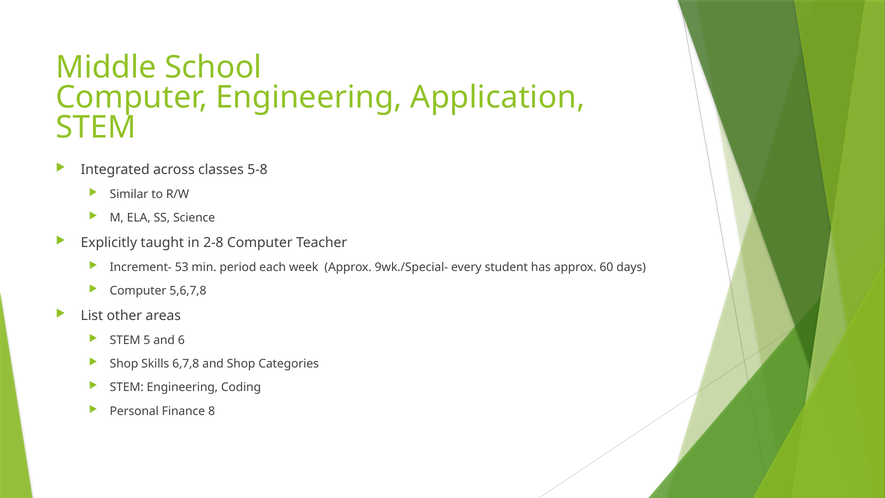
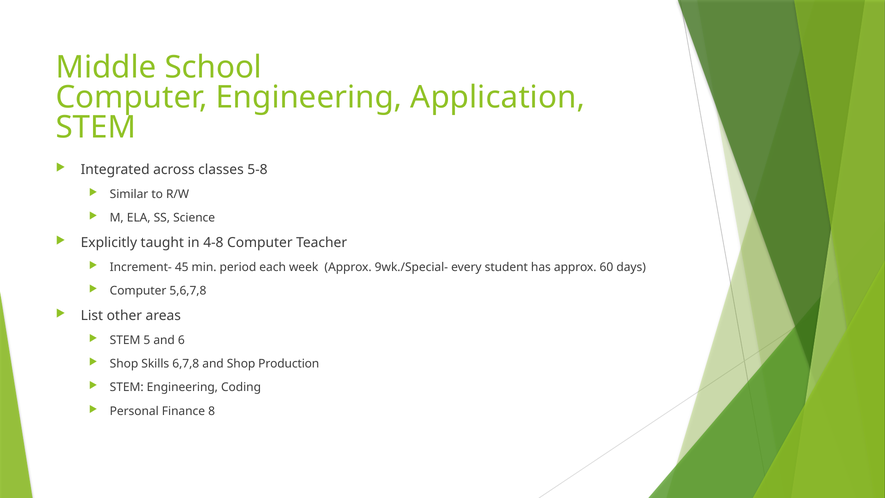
2-8: 2-8 -> 4-8 (213, 242)
53: 53 -> 45 (182, 267)
Categories: Categories -> Production (289, 364)
